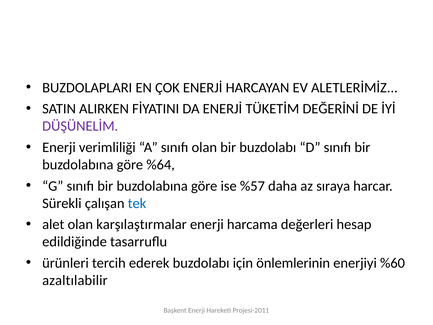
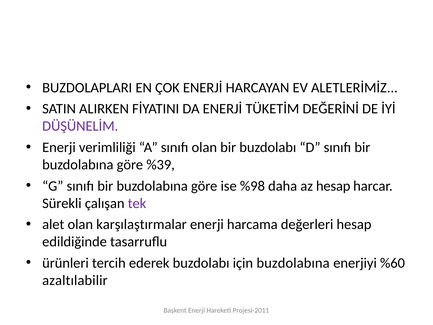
%64: %64 -> %39 (161, 165)
%57: %57 -> %98 (252, 186)
az sıraya: sıraya -> hesap (333, 186)
tek colour: blue -> purple (137, 203)
için önlemlerinin: önlemlerinin -> buzdolabına (293, 263)
